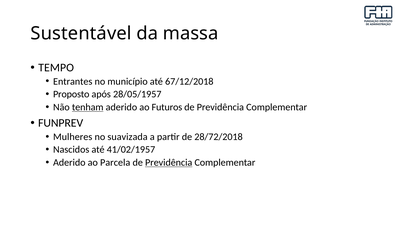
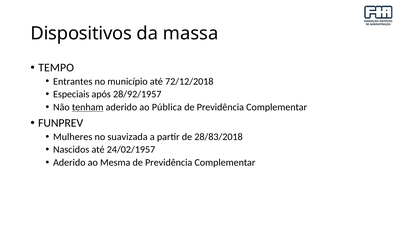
Sustentável: Sustentável -> Dispositivos (81, 34)
67/12/2018: 67/12/2018 -> 72/12/2018 (189, 82)
Proposto: Proposto -> Especiais (71, 95)
28/05/1957: 28/05/1957 -> 28/92/1957 (137, 95)
Futuros: Futuros -> Pública (167, 107)
28/72/2018: 28/72/2018 -> 28/83/2018 (219, 137)
41/02/1957: 41/02/1957 -> 24/02/1957 (131, 150)
Parcela: Parcela -> Mesma (115, 163)
Previdência underline: present -> none (169, 163)
